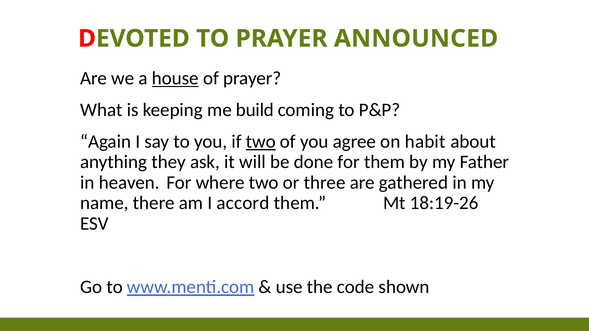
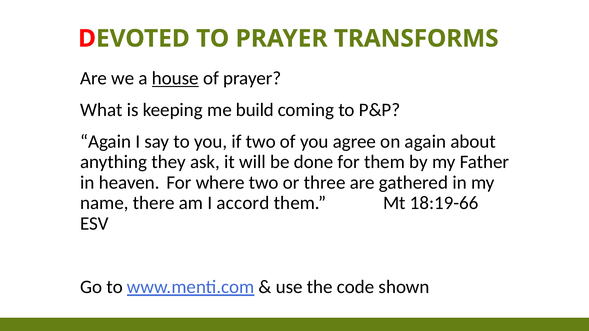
ANNOUNCED: ANNOUNCED -> TRANSFORMS (416, 39)
two underline: present -> none (261, 142)
on habit: habit -> again (425, 142)
18:19-26: 18:19-26 -> 18:19-66 (444, 203)
